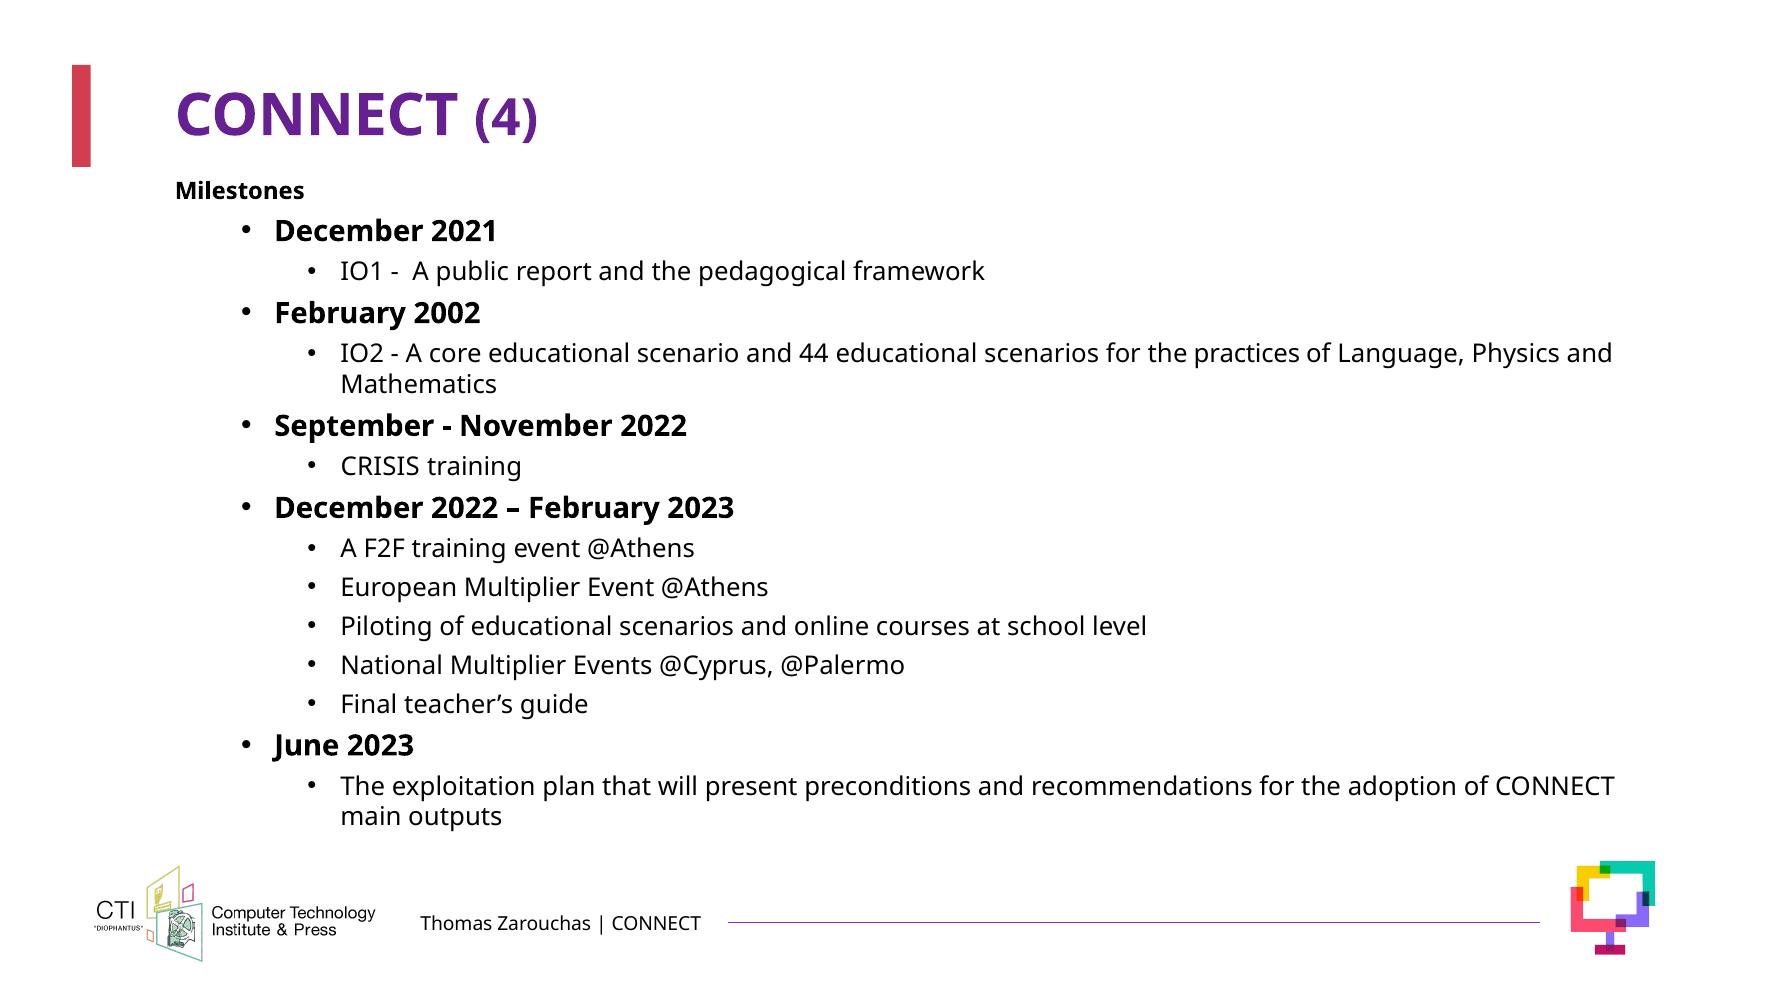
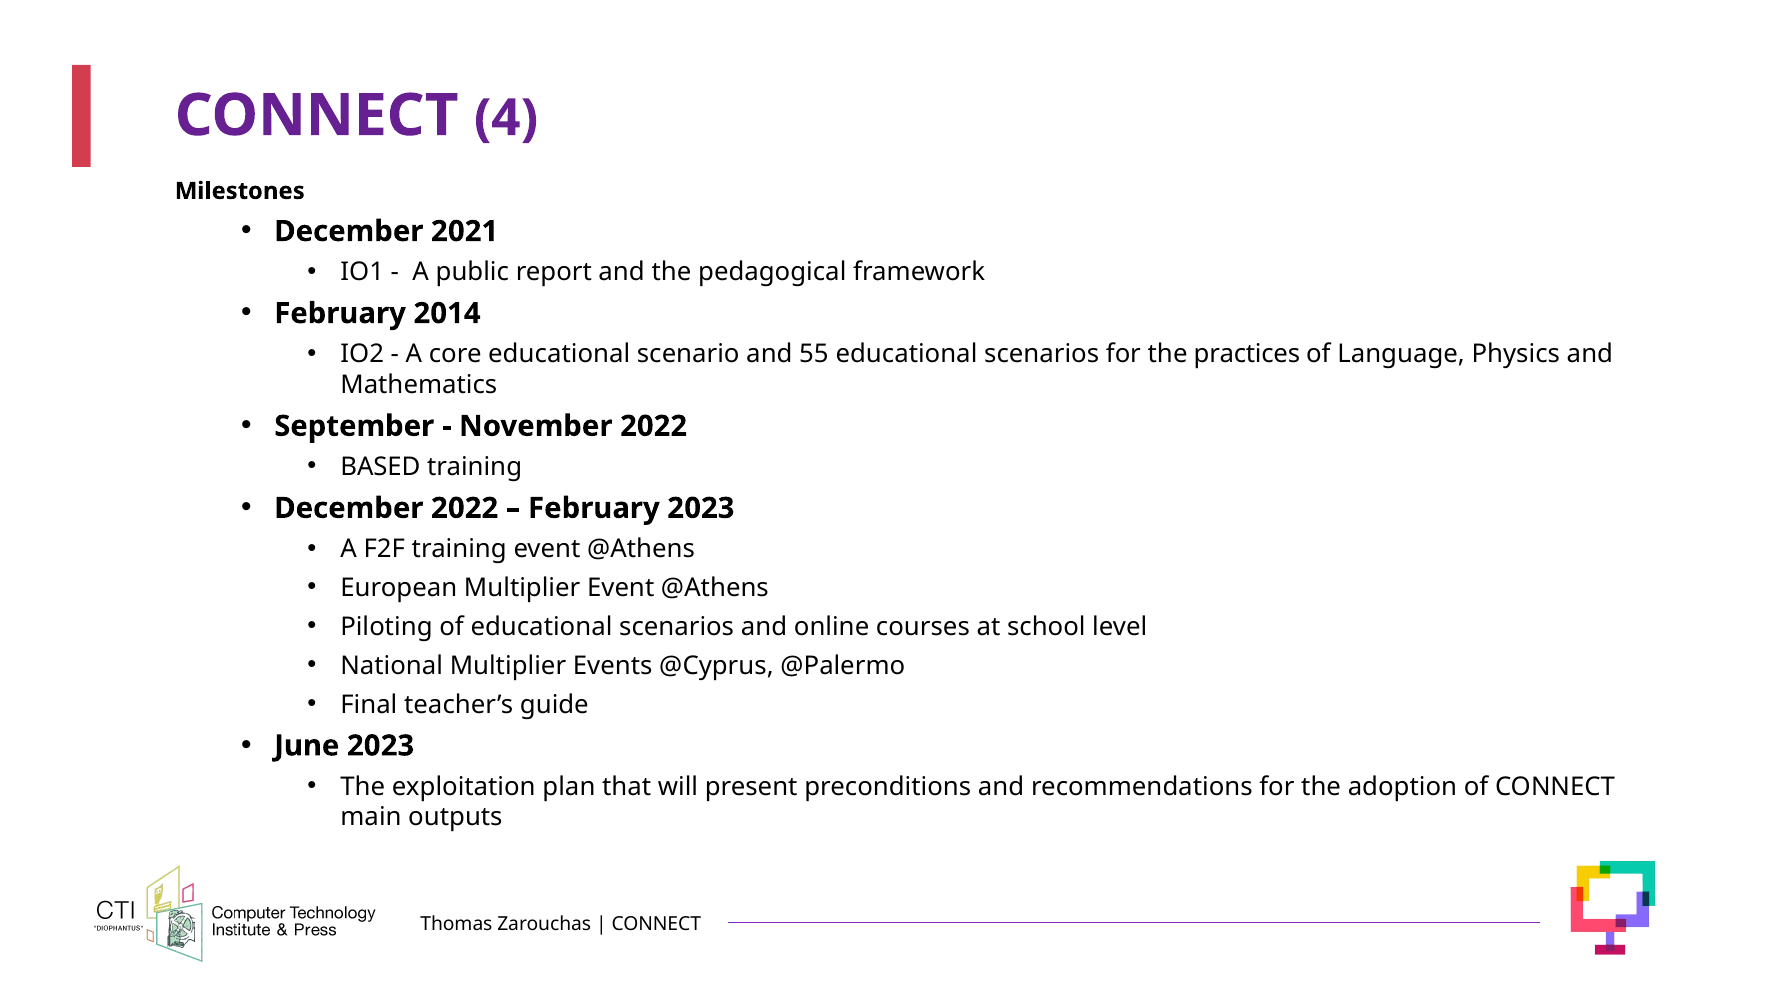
2002: 2002 -> 2014 (447, 313)
44: 44 -> 55 (814, 354)
CRISIS: CRISIS -> BASED (380, 467)
